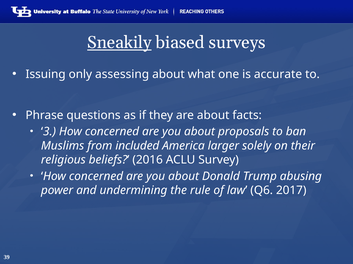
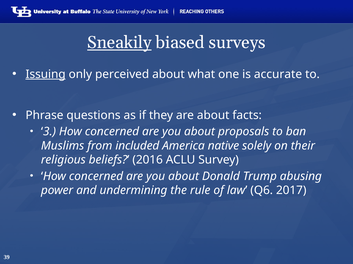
Issuing underline: none -> present (46, 74)
assessing: assessing -> perceived (122, 74)
larger: larger -> native (223, 146)
